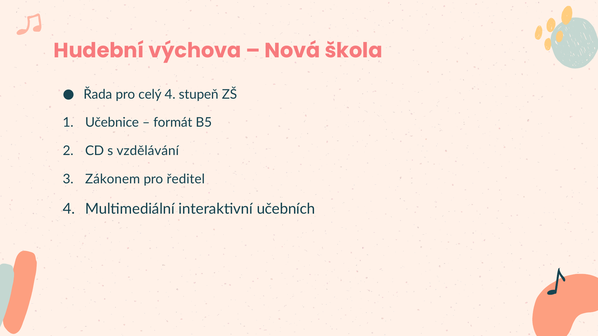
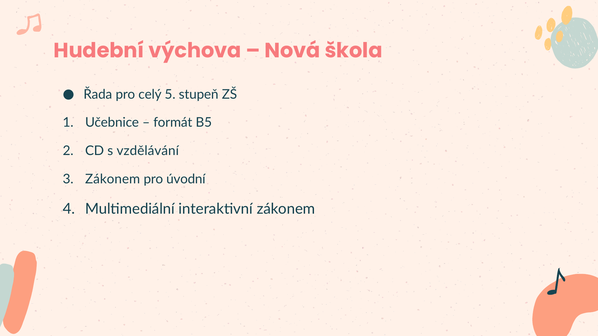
celý 4: 4 -> 5 (170, 94)
ředitel: ředitel -> úvodní (186, 179)
interaktivní učebních: učebních -> zákonem (286, 209)
